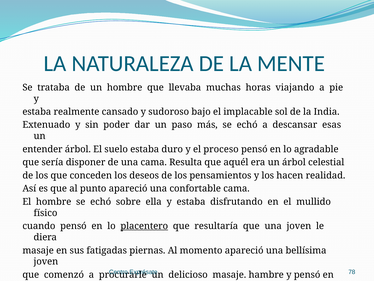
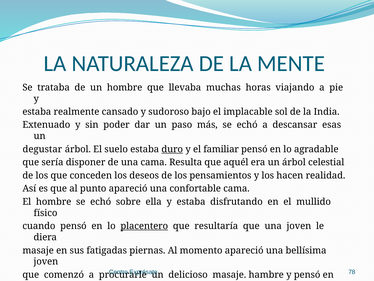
entender: entender -> degustar (42, 149)
duro underline: none -> present (172, 149)
proceso: proceso -> familiar (221, 149)
